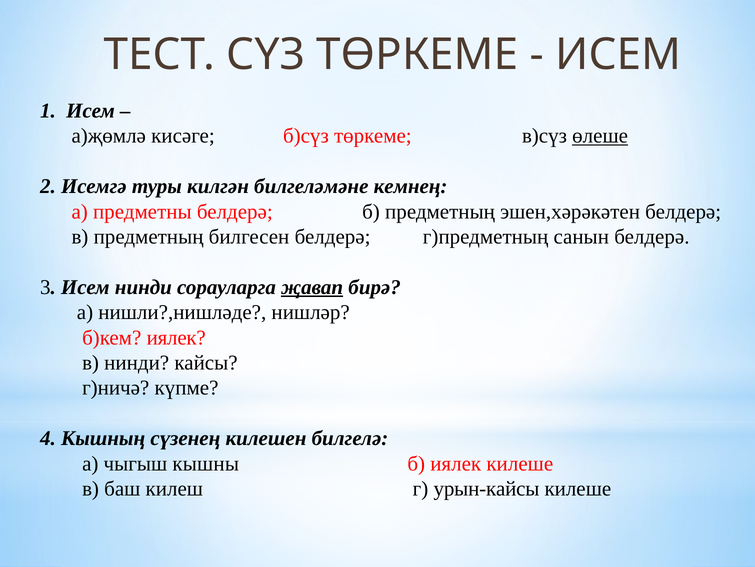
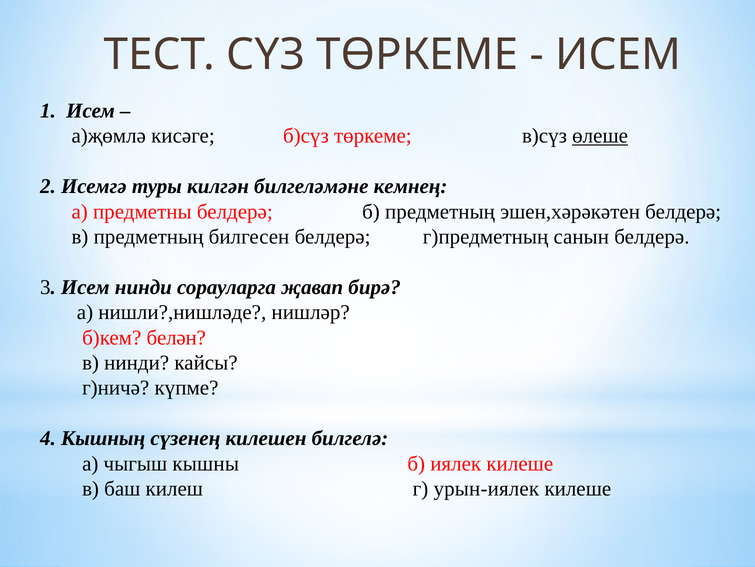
җавап underline: present -> none (312, 287)
б)кем иялек: иялек -> белән (176, 337)
урын-кайсы: урын-кайсы -> урын-иялек (486, 488)
